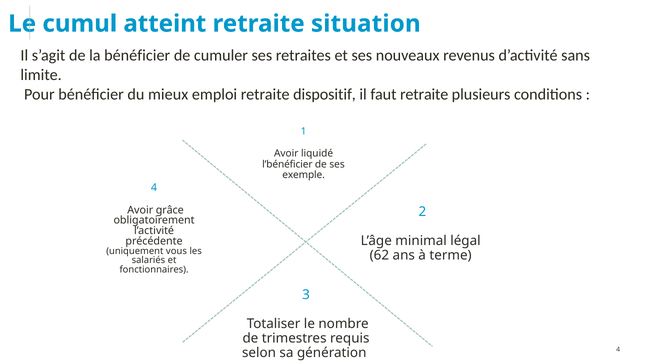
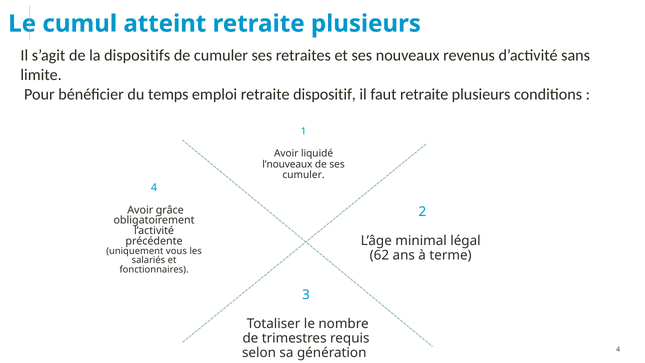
situation: situation -> plusieurs (366, 24)
la bénéficier: bénéficier -> dispositifs (137, 55)
mieux: mieux -> temps (168, 94)
l’bénéficier: l’bénéficier -> l’nouveaux (287, 164)
exemple: exemple -> cumuler (304, 175)
